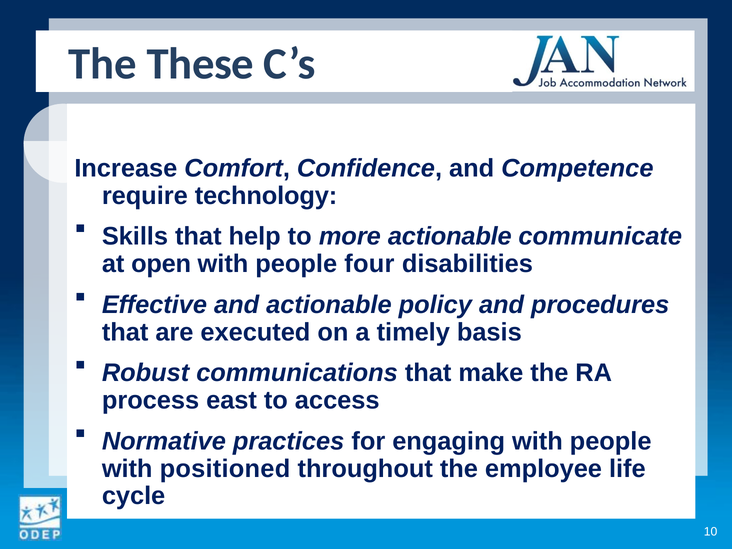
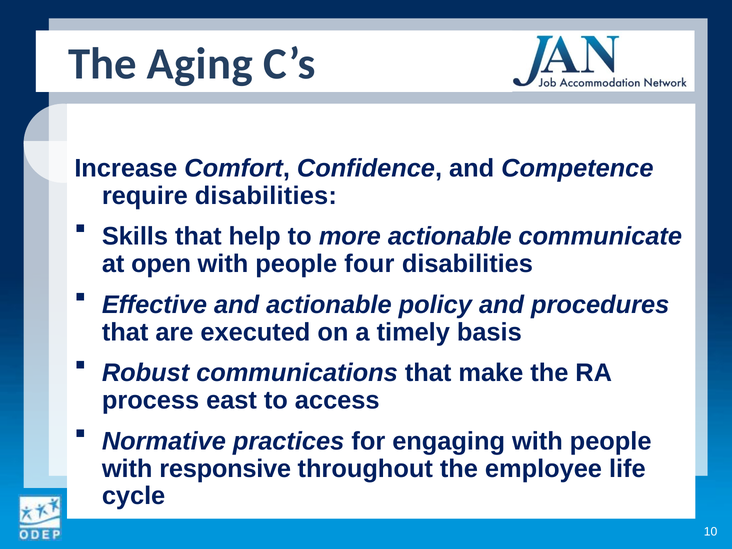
These: These -> Aging (200, 64)
require technology: technology -> disabilities (266, 196)
positioned: positioned -> responsive (225, 469)
